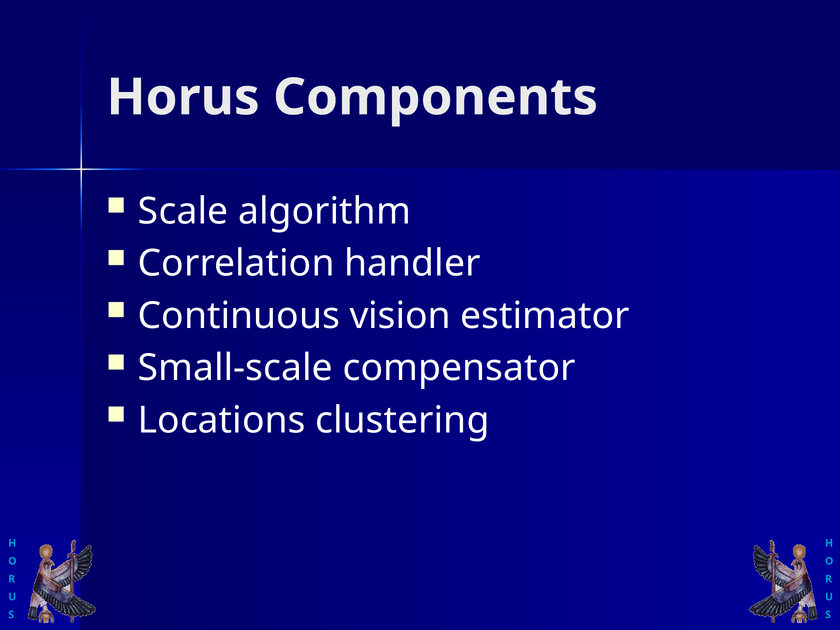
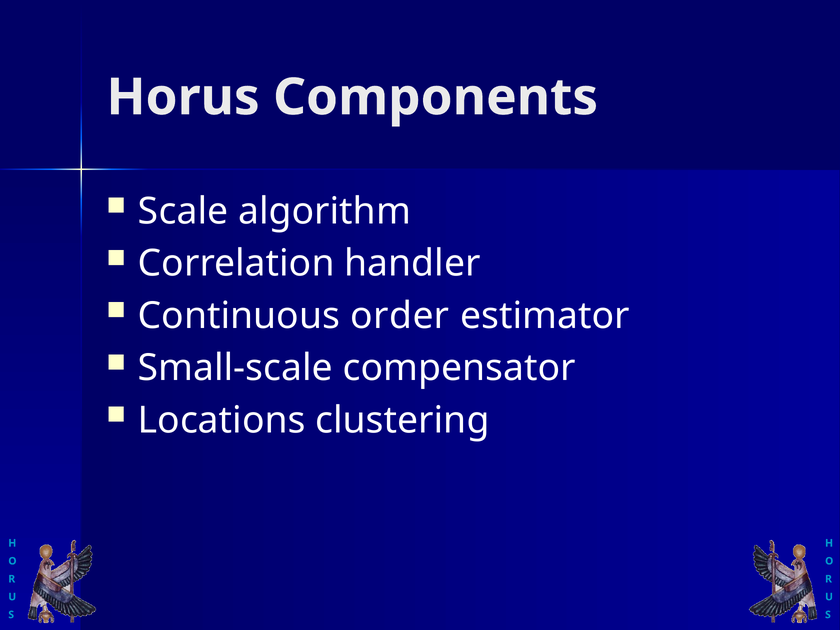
vision: vision -> order (400, 316)
